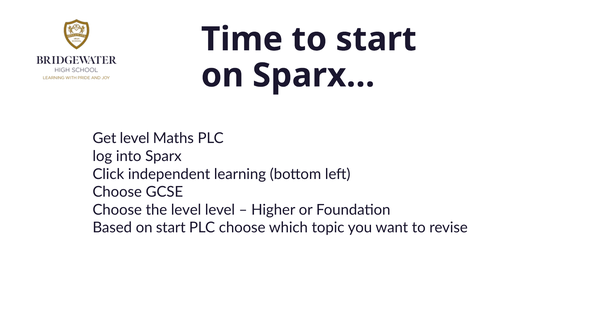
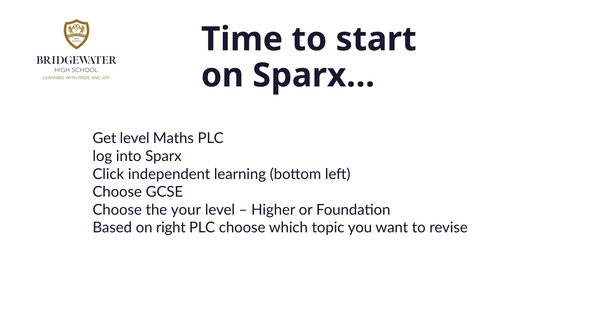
the level: level -> your (186, 210)
on start: start -> right (171, 228)
